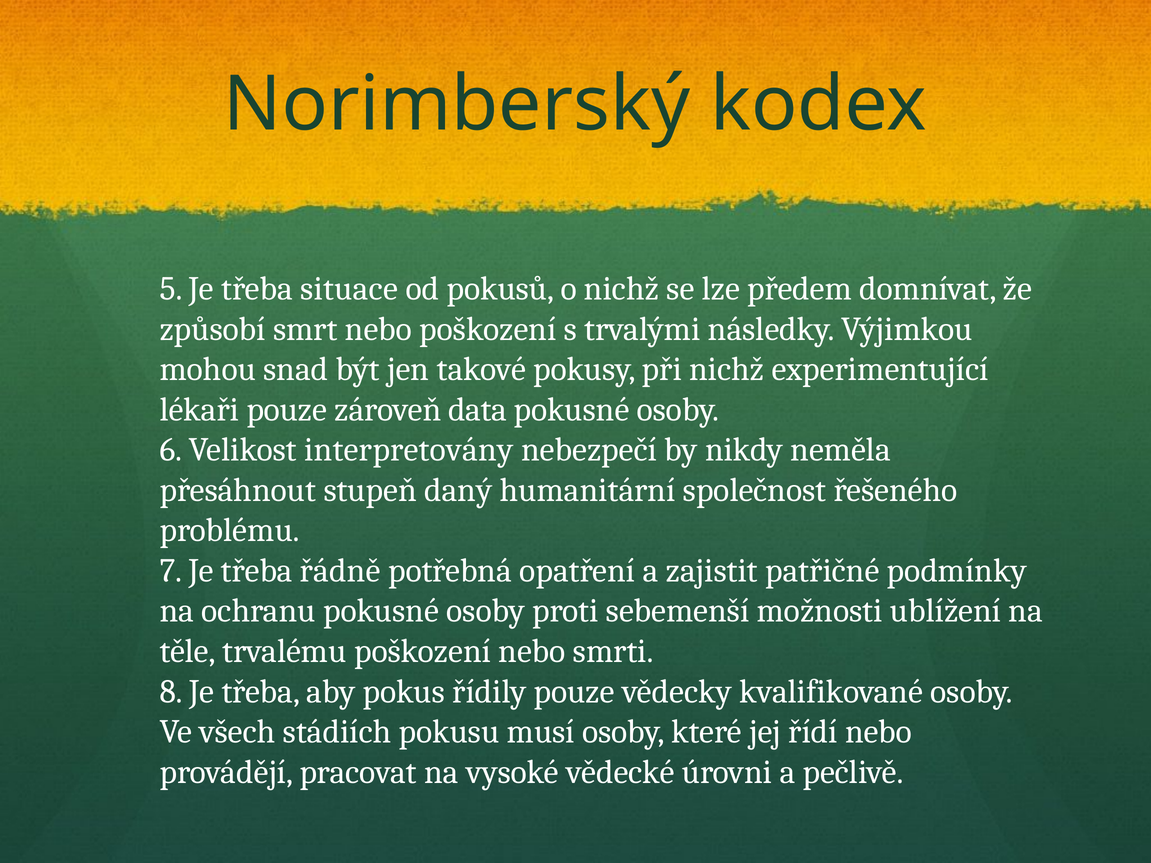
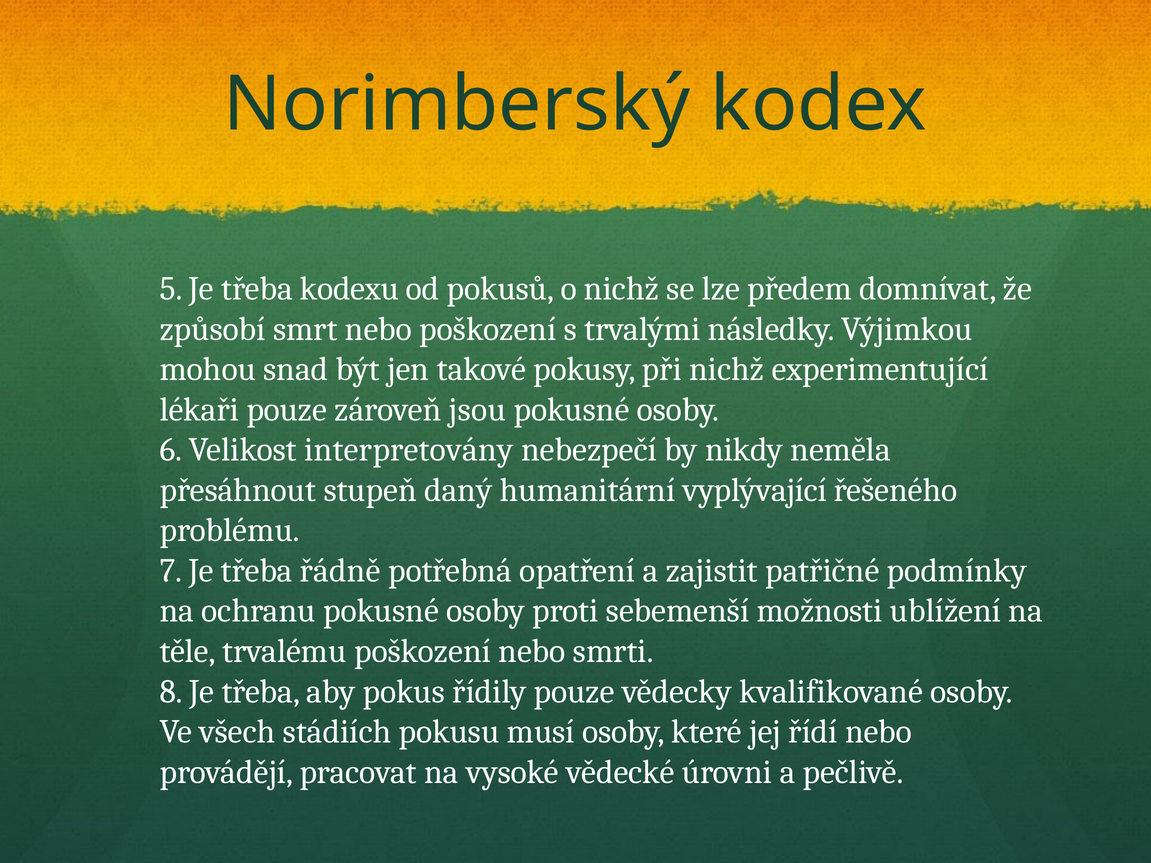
situace: situace -> kodexu (349, 289)
data: data -> jsou (477, 410)
společnost: společnost -> vyplývající (755, 490)
